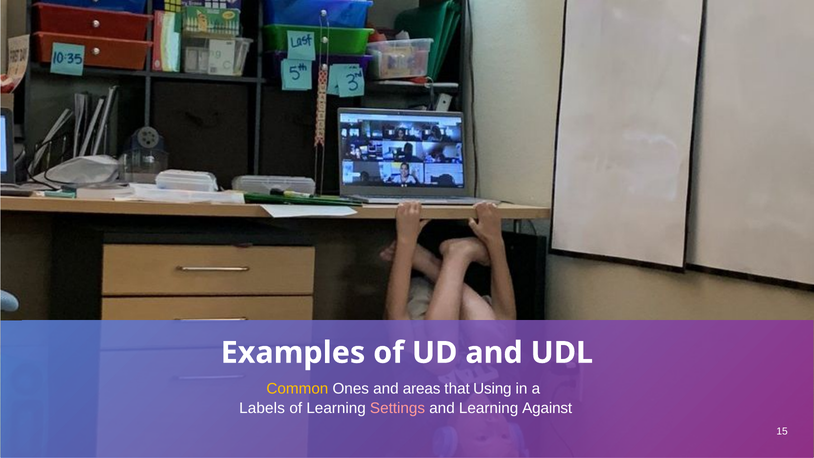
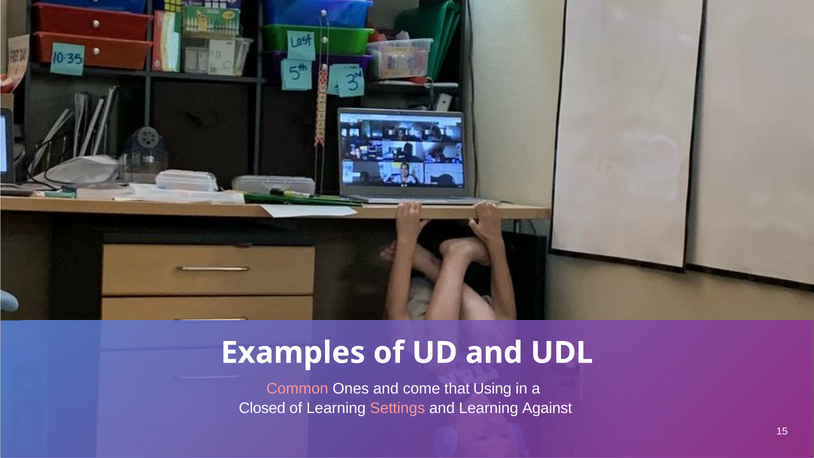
Common colour: yellow -> pink (297, 389)
areas: areas -> come (422, 389)
Labels: Labels -> Closed (262, 408)
